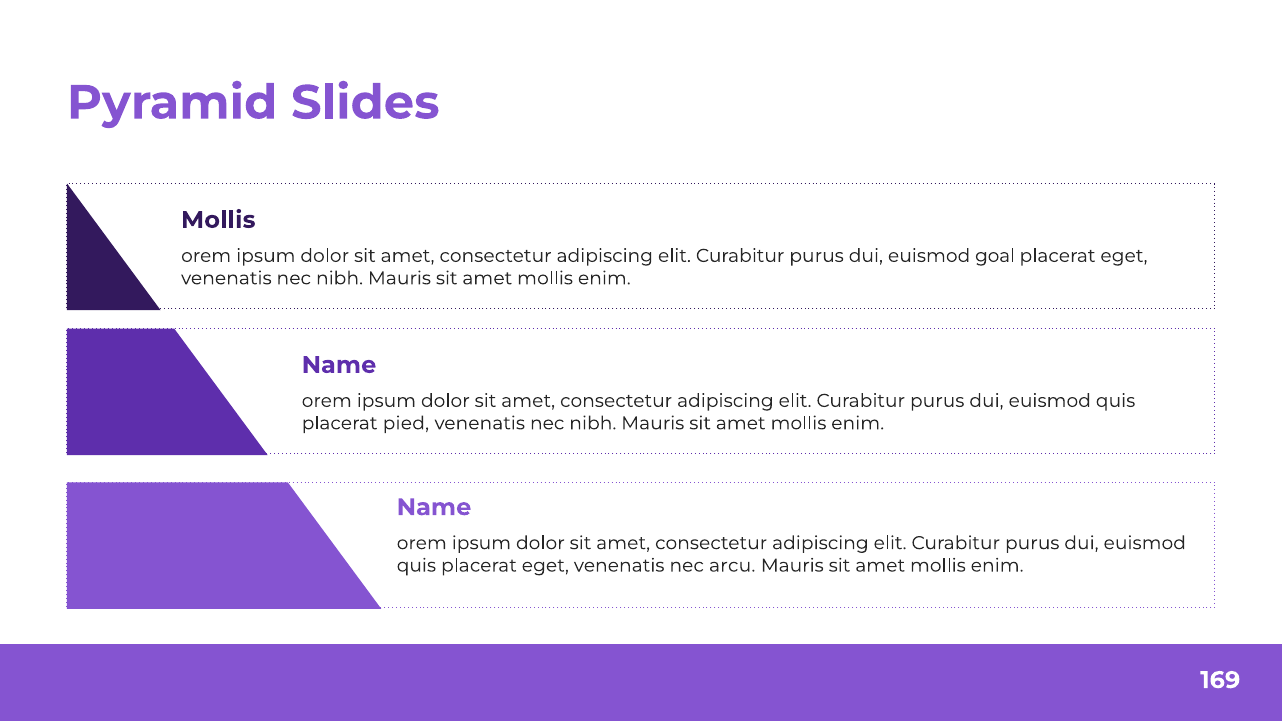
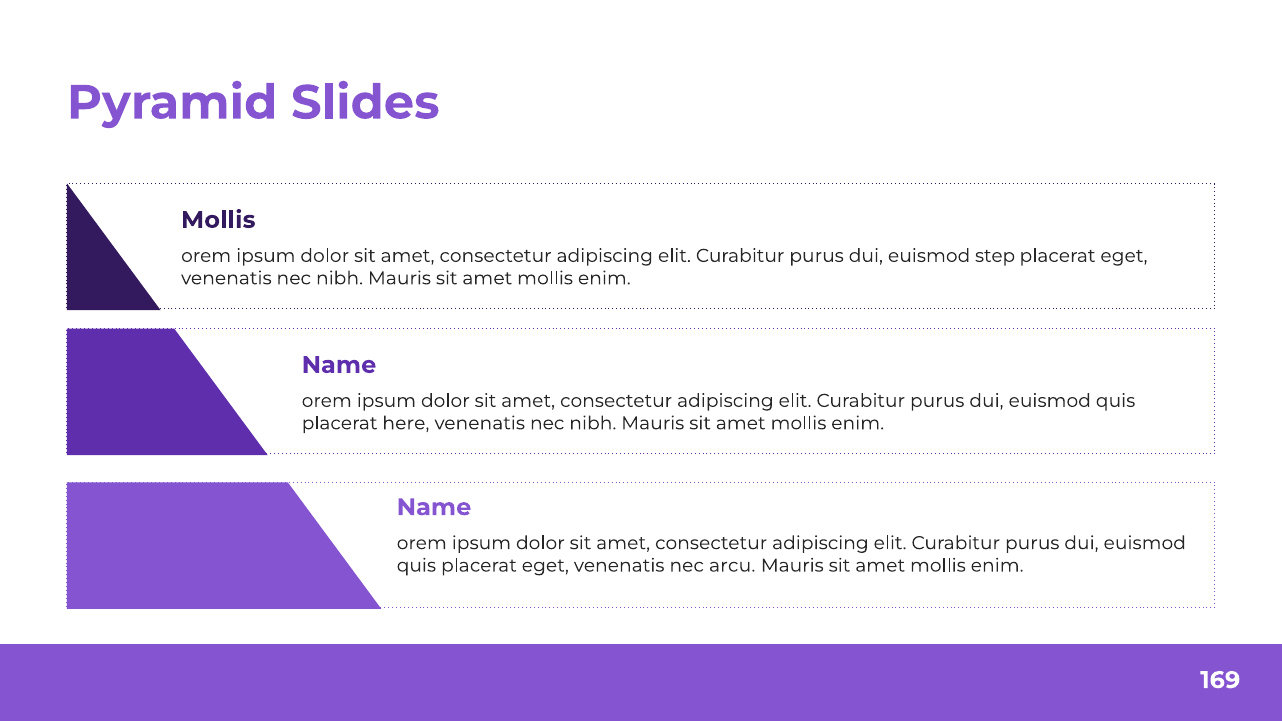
goal: goal -> step (995, 256)
pied: pied -> here (406, 423)
